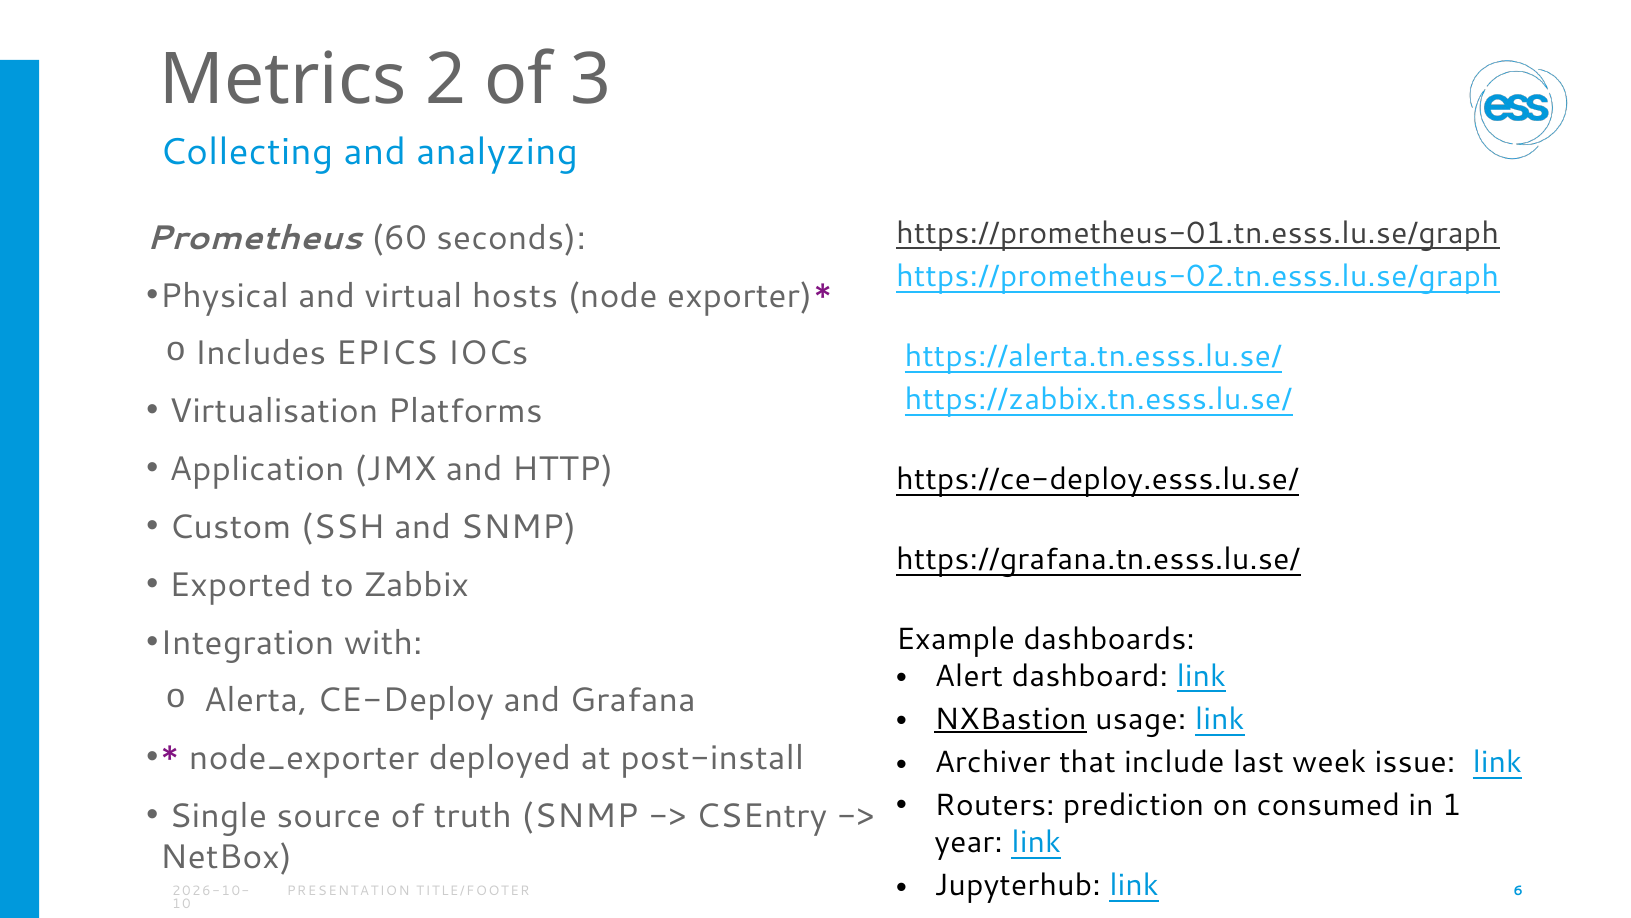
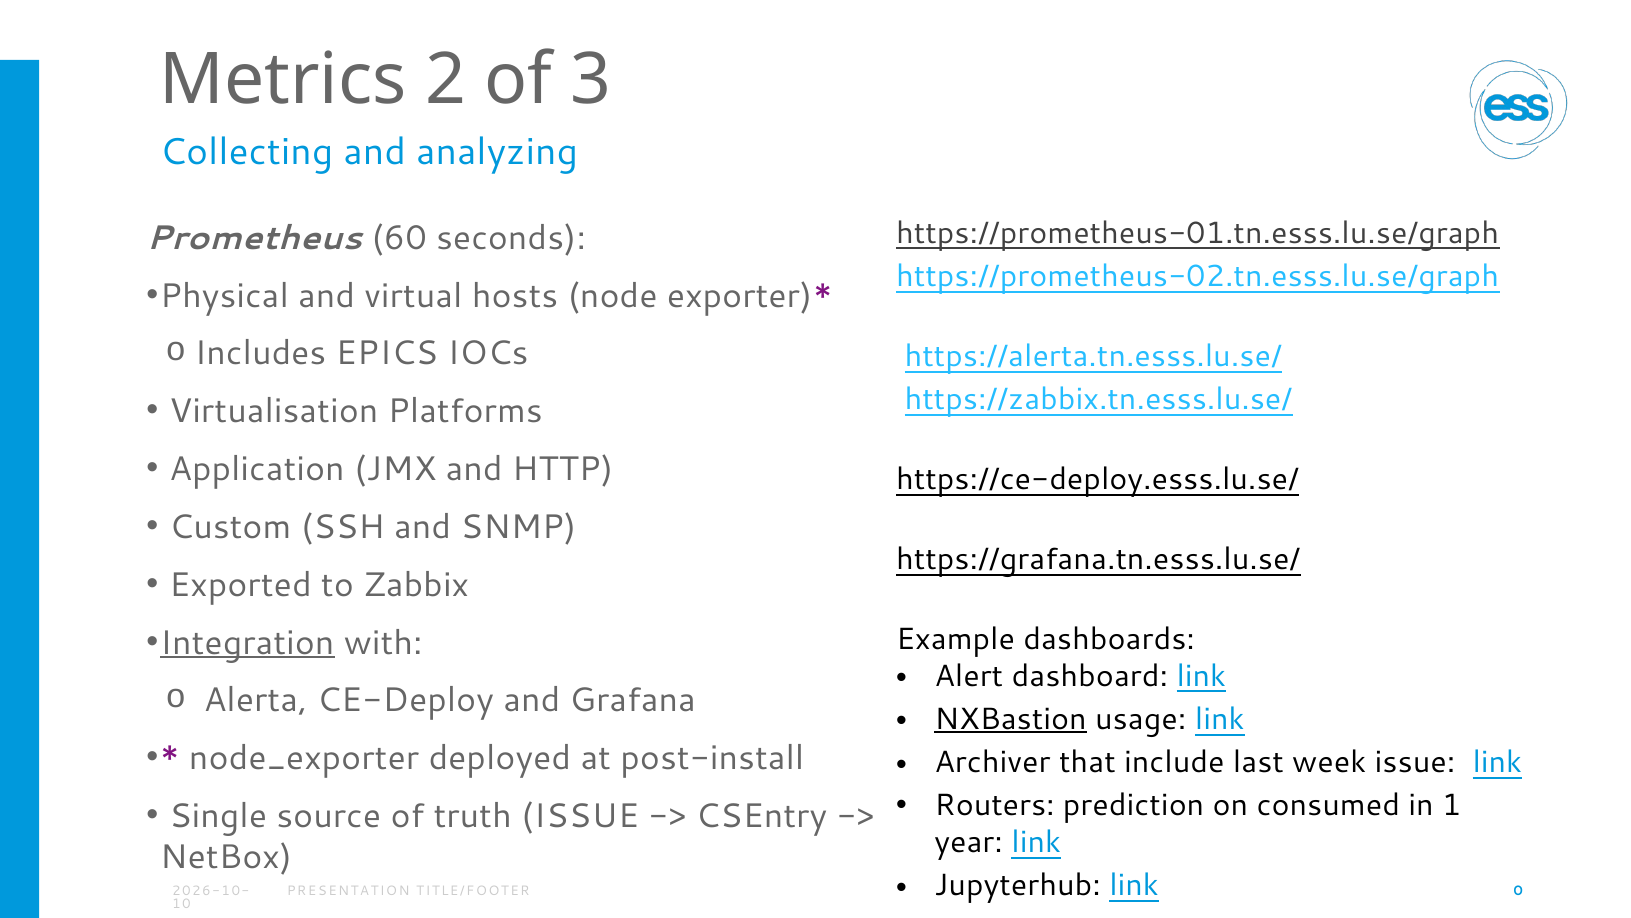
Integration underline: none -> present (247, 642)
truth SNMP: SNMP -> ISSUE (580, 816)
6: 6 -> 0 (1518, 890)
